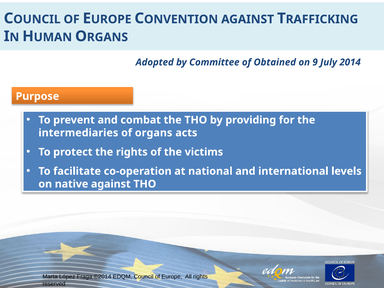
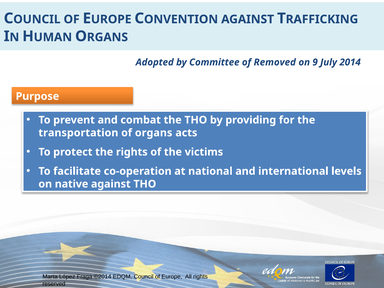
Obtained: Obtained -> Removed (275, 62)
intermediaries: intermediaries -> transportation (78, 133)
